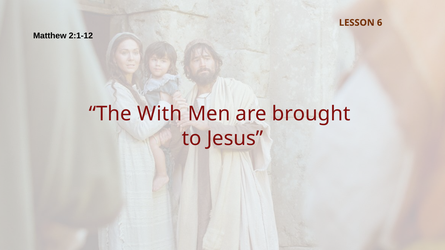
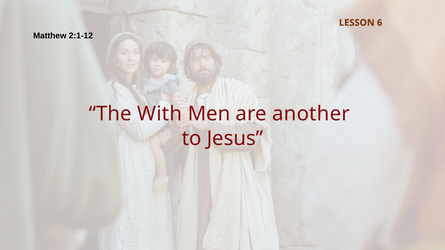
brought: brought -> another (311, 114)
